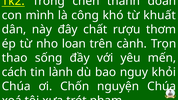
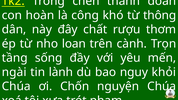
mình: mình -> hoàn (40, 15)
khuất: khuất -> thông (160, 15)
thao: thao -> tầng (15, 58)
cách: cách -> ngài (14, 72)
